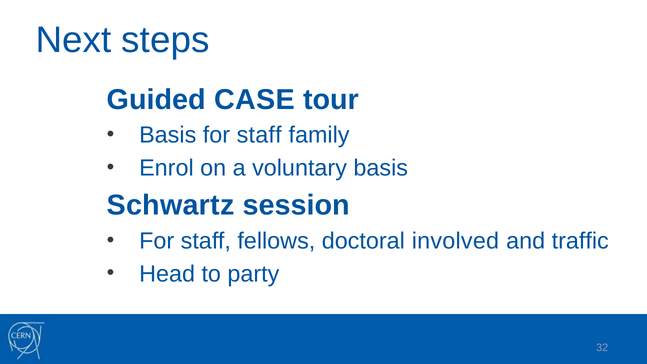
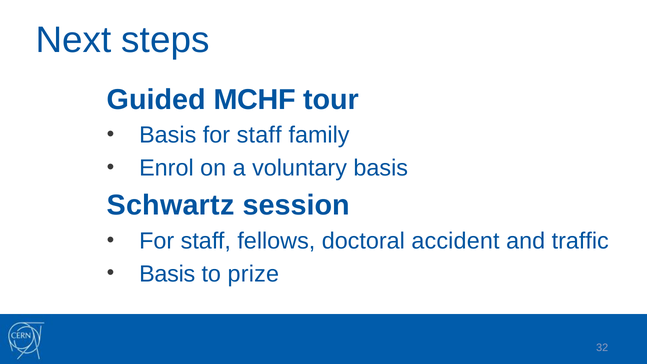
CASE: CASE -> MCHF (255, 100)
involved: involved -> accident (455, 241)
Head: Head -> Basis (167, 274)
party: party -> prize (253, 274)
